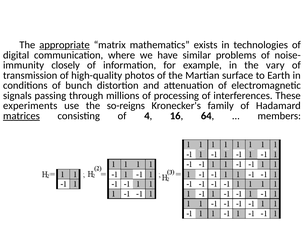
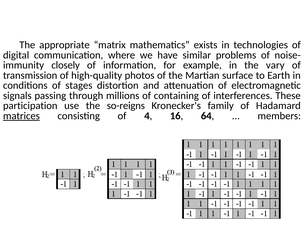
appropriate underline: present -> none (65, 45)
bunch: bunch -> stages (79, 86)
processing: processing -> containing (176, 96)
experiments: experiments -> participation (30, 106)
